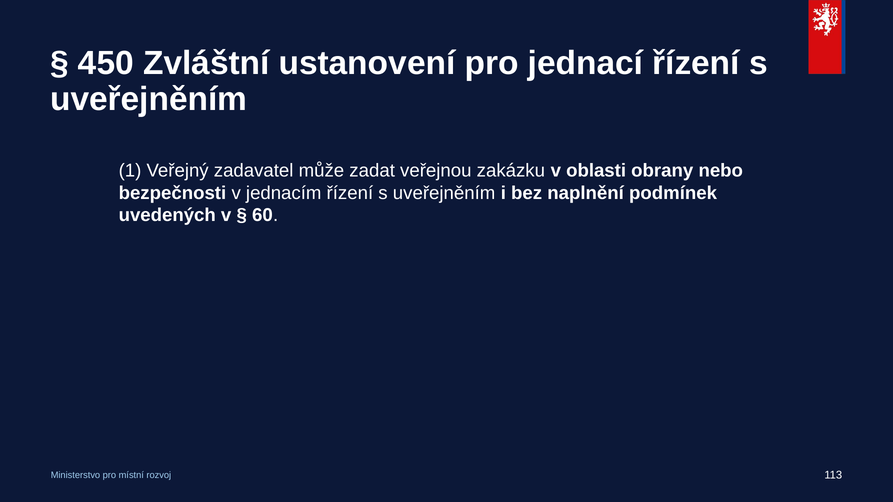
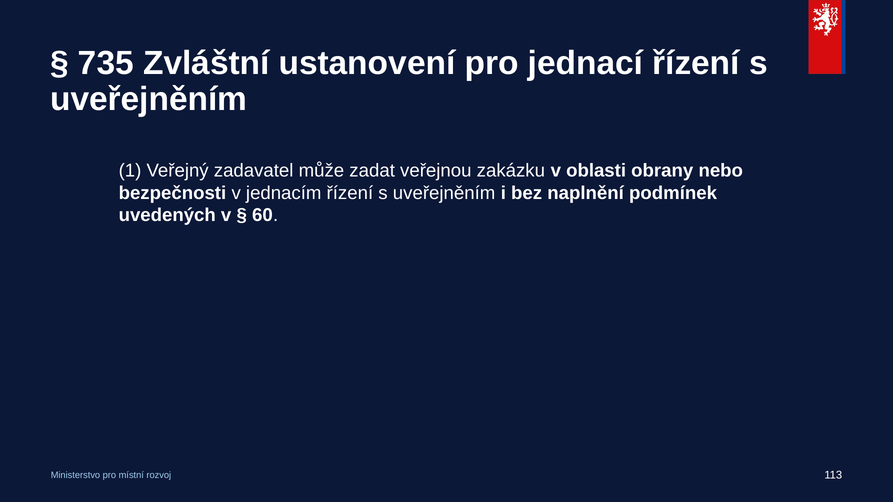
450: 450 -> 735 (106, 63)
